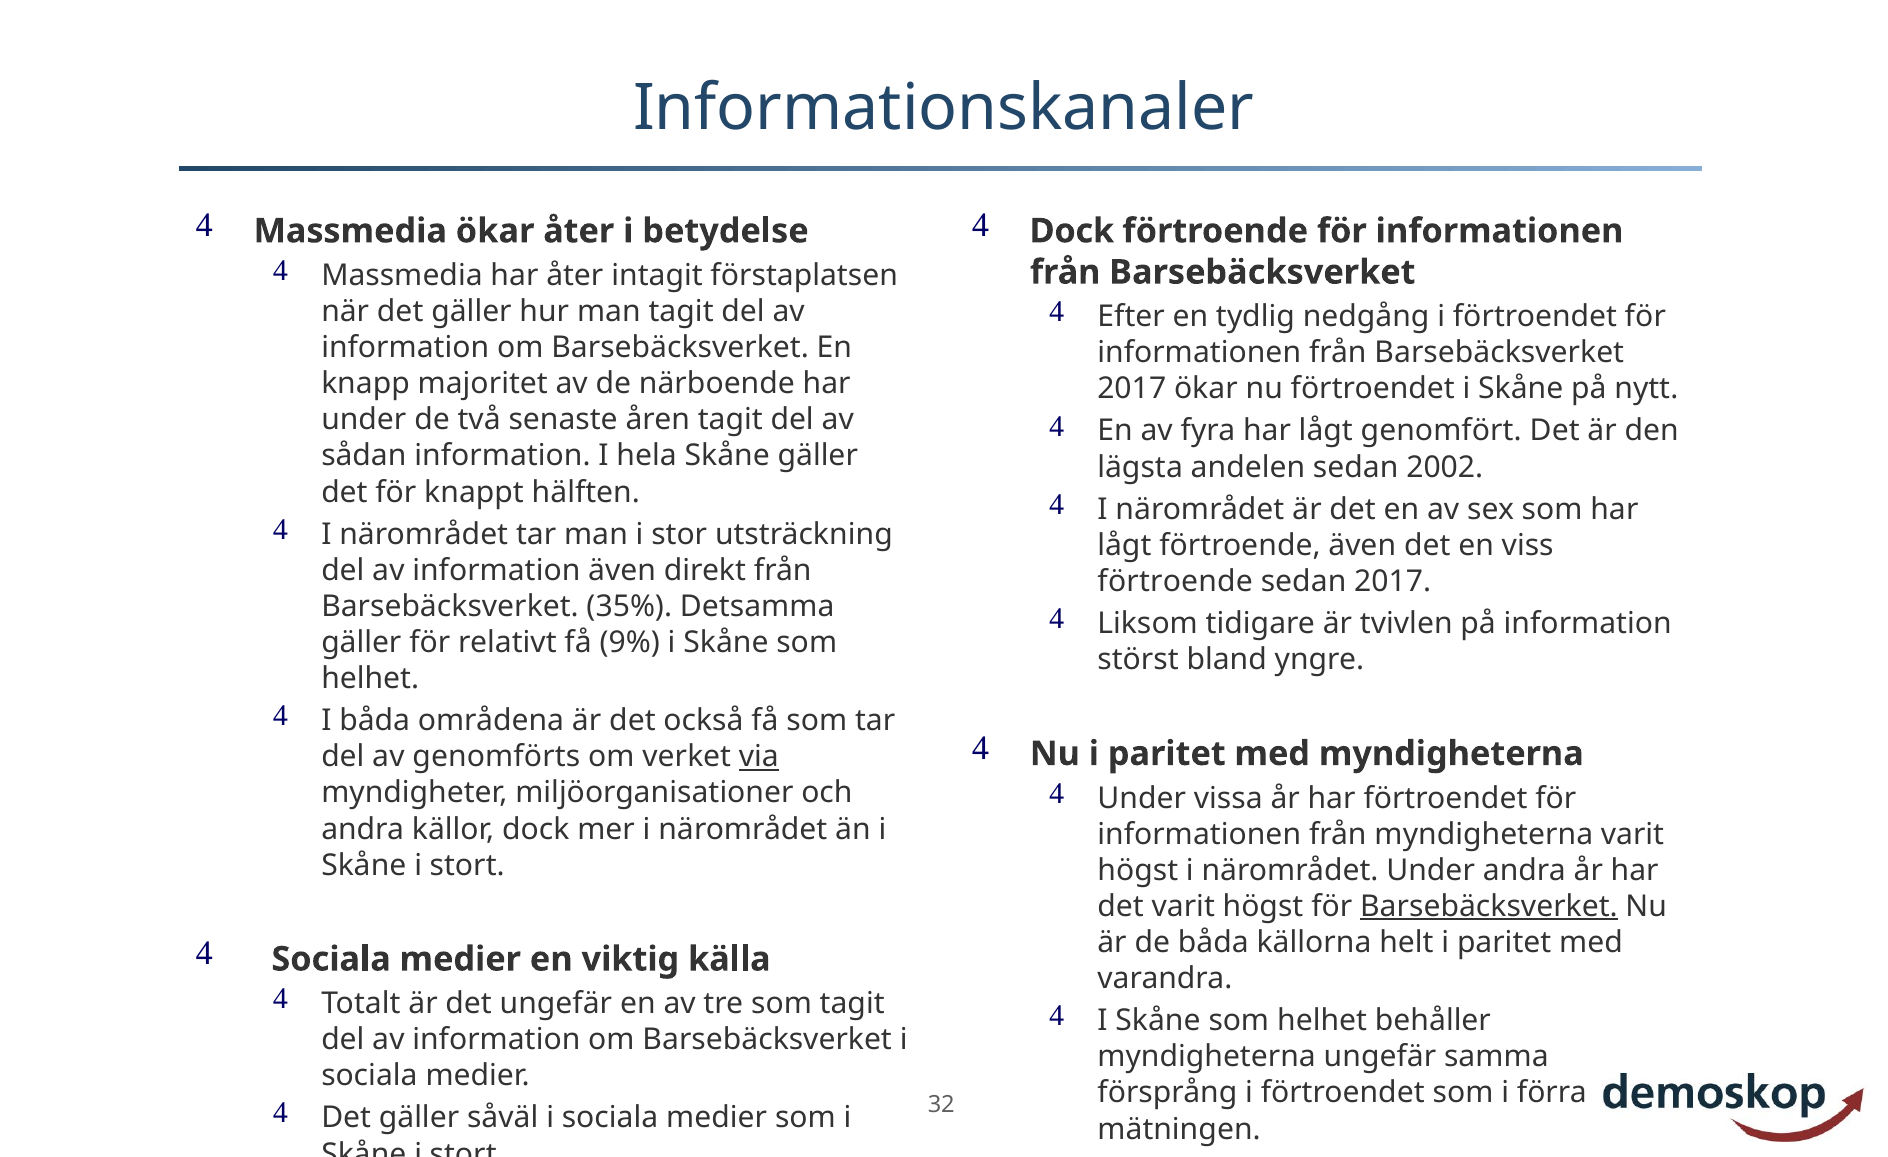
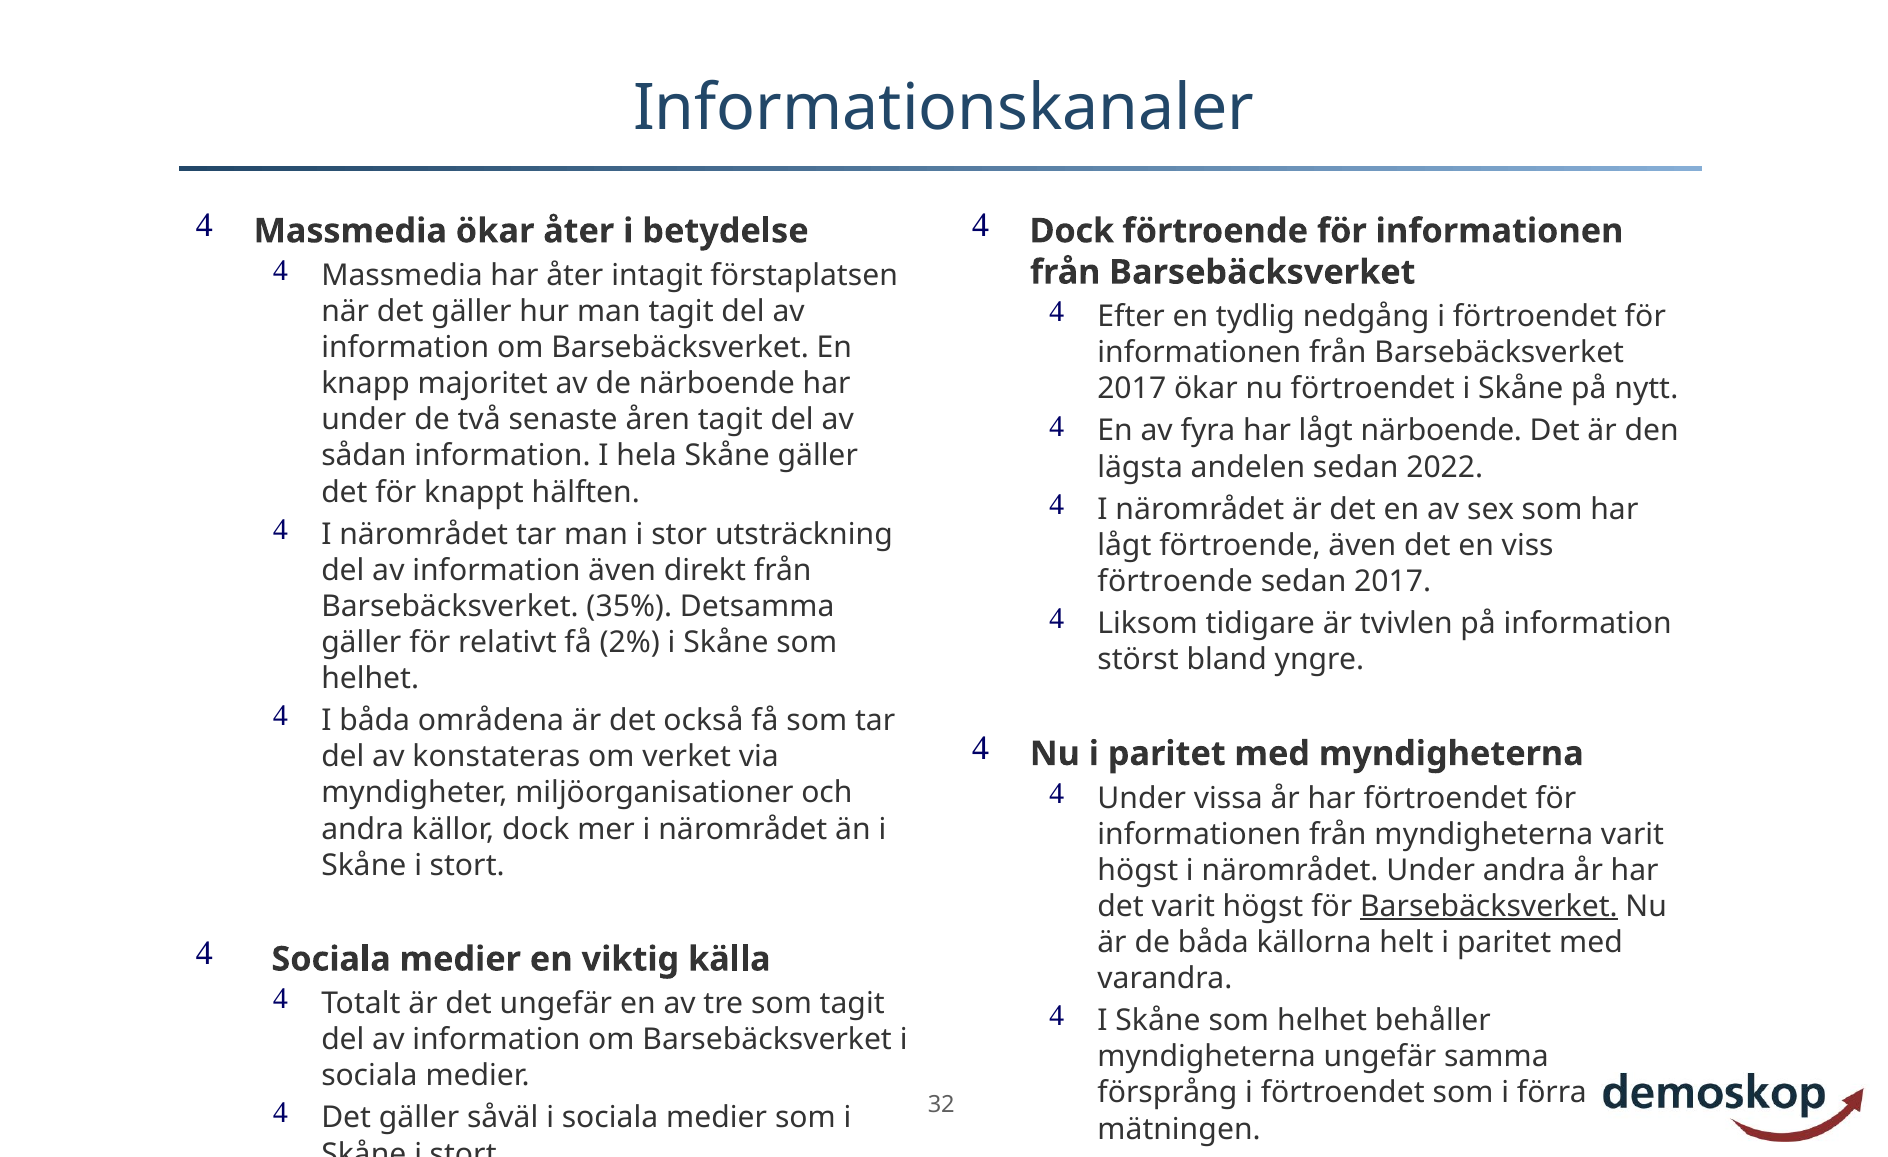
lågt genomfört: genomfört -> närboende (1441, 431)
2002: 2002 -> 2022 (1445, 467)
9%: 9% -> 2% (630, 643)
genomförts: genomförts -> konstateras (496, 757)
via underline: present -> none (759, 757)
